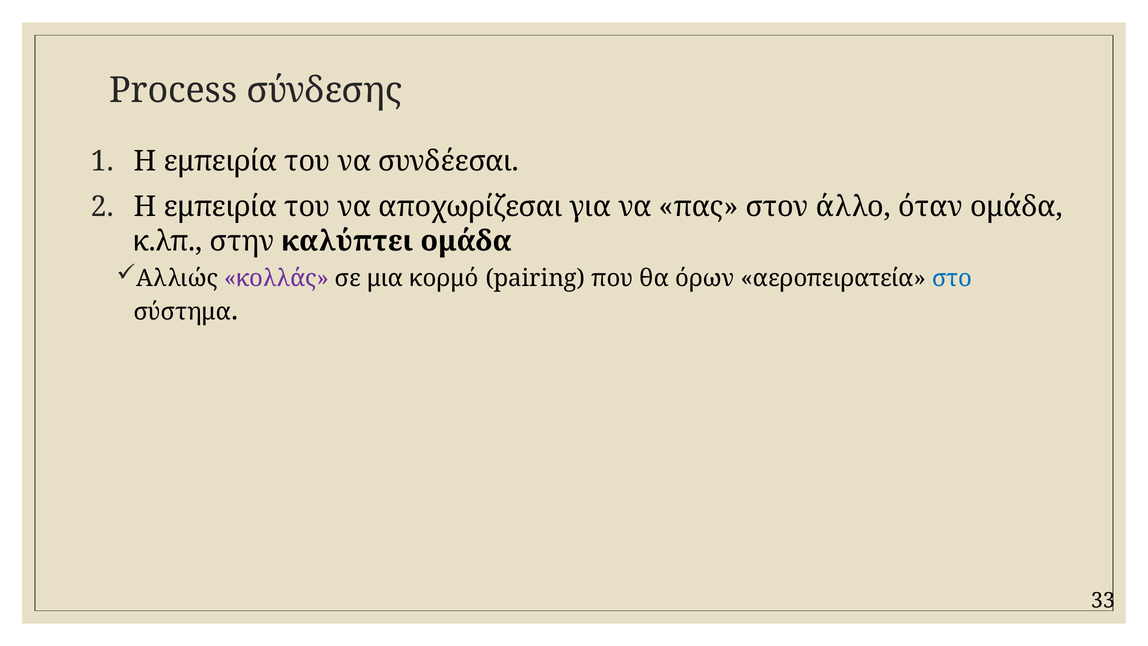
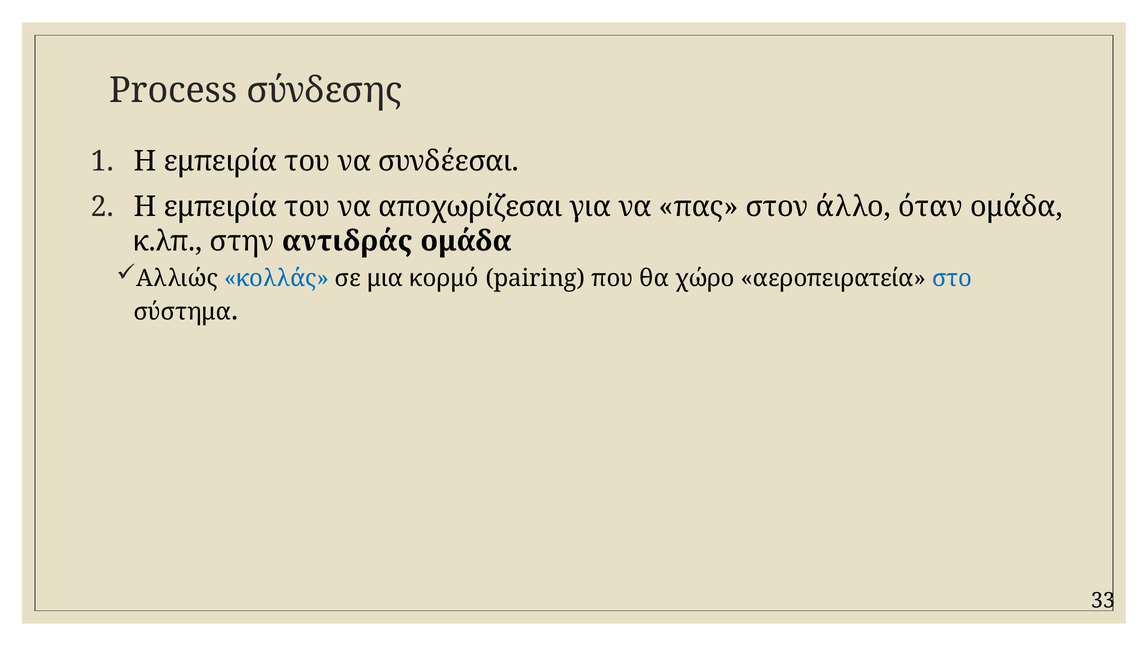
καλύπτει: καλύπτει -> αντιδράς (347, 241)
κολλάς colour: purple -> blue (277, 278)
όρων: όρων -> χώρο (705, 278)
